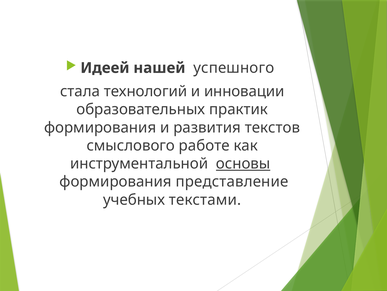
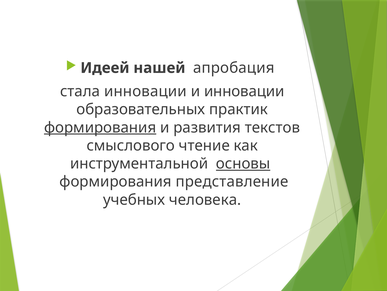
успешного: успешного -> апробация (234, 68)
стала технологий: технологий -> инновации (145, 91)
формирования underline: none -> present (100, 127)
работе: работе -> чтение (204, 145)
текстами: текстами -> человека (205, 199)
